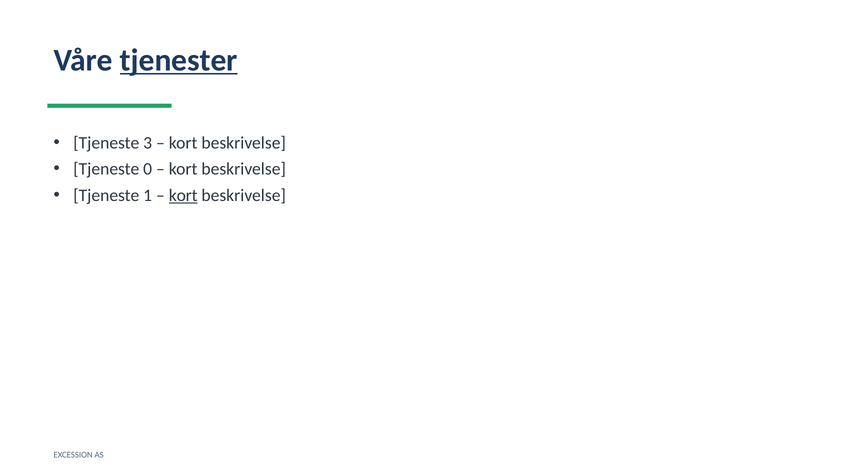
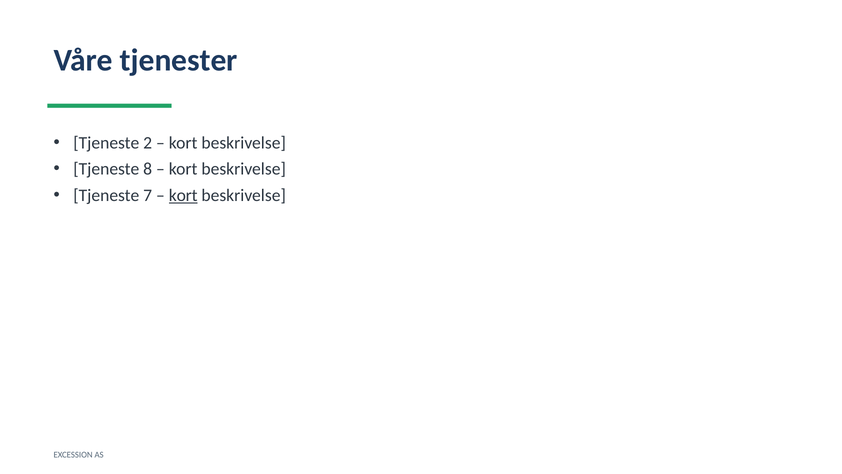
tjenester underline: present -> none (179, 60)
3: 3 -> 2 (148, 143)
0: 0 -> 8 (148, 169)
1: 1 -> 7 (148, 195)
